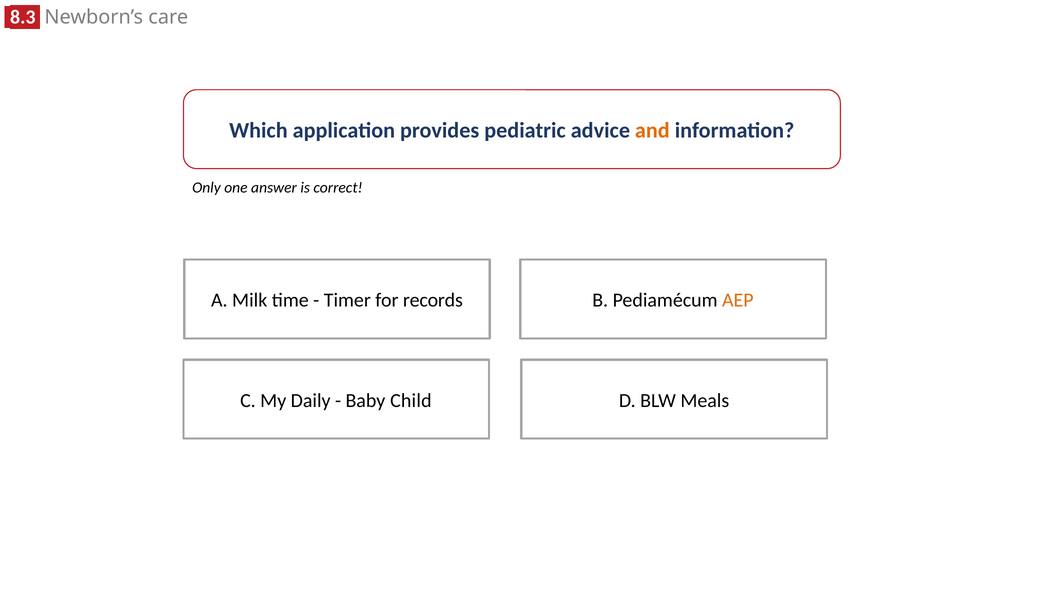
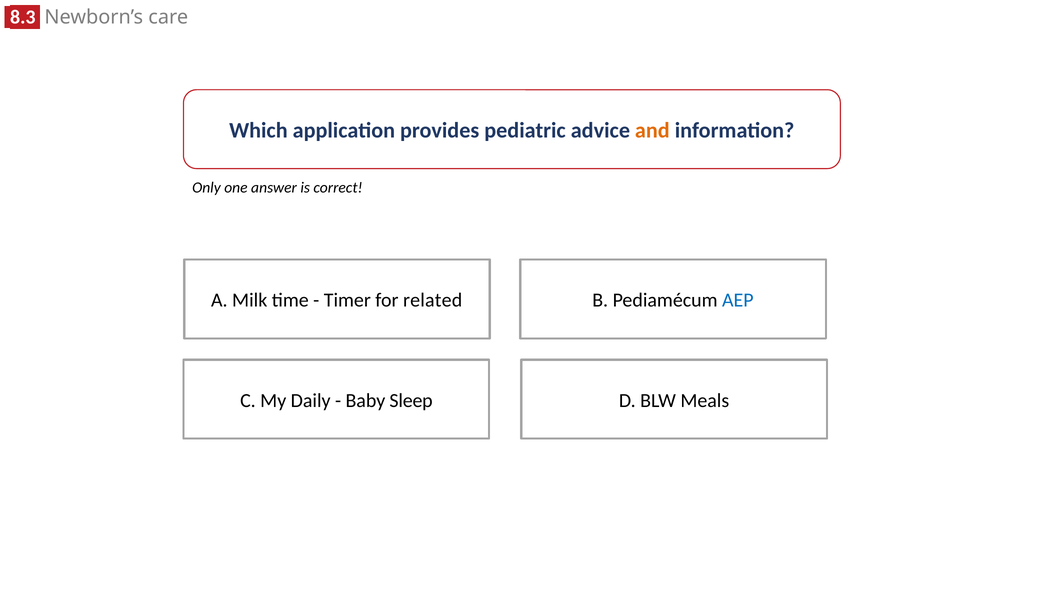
records: records -> related (433, 300)
AEP colour: orange -> blue (738, 300)
Child: Child -> Sleep (411, 401)
